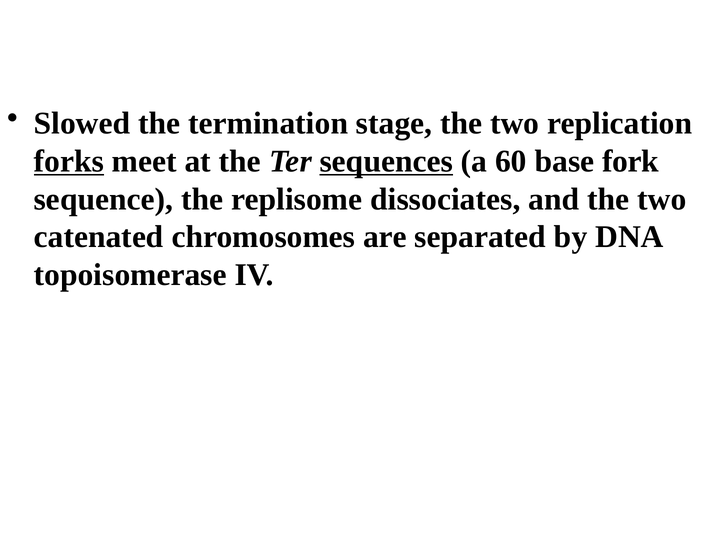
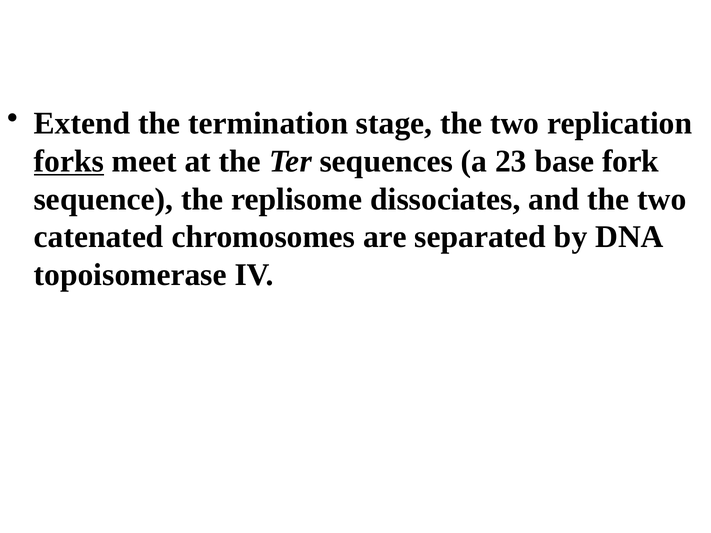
Slowed: Slowed -> Extend (82, 123)
sequences underline: present -> none (386, 161)
60: 60 -> 23 (511, 161)
